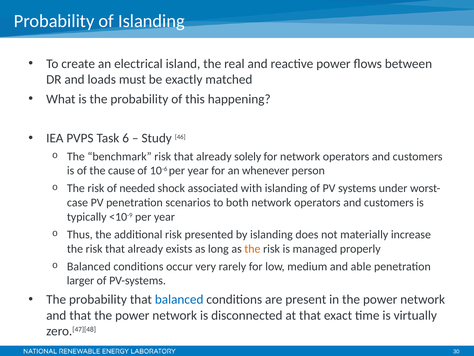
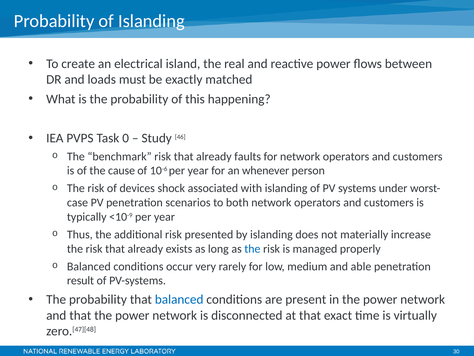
6: 6 -> 0 (126, 138)
solely: solely -> faults (248, 156)
needed: needed -> devices (137, 188)
the colour: orange -> blue (252, 248)
larger: larger -> result (80, 280)
